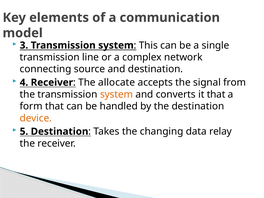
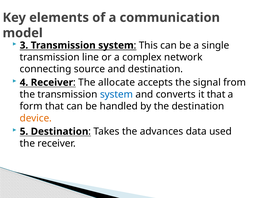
system colour: orange -> blue (116, 94)
changing: changing -> advances (162, 131)
relay: relay -> used (220, 131)
